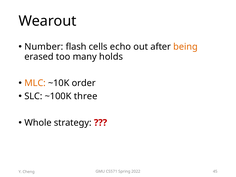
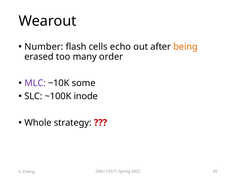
holds: holds -> order (111, 57)
MLC colour: orange -> purple (35, 83)
order: order -> some (84, 83)
three: three -> inode (86, 96)
